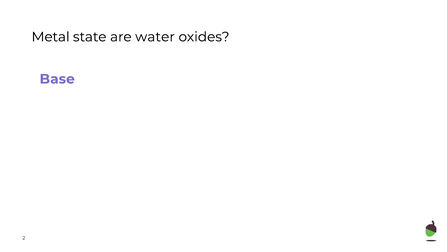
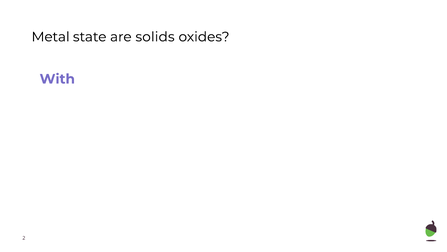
water: water -> solids (155, 37)
Base: Base -> With (57, 79)
